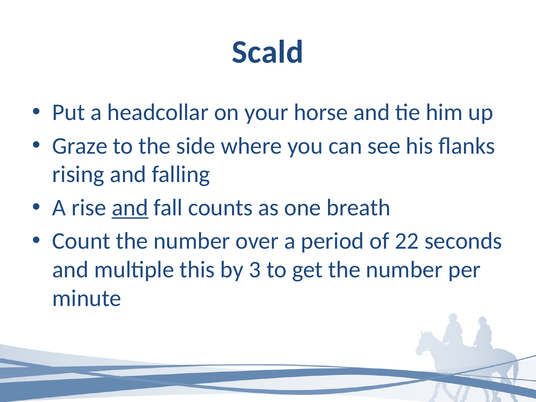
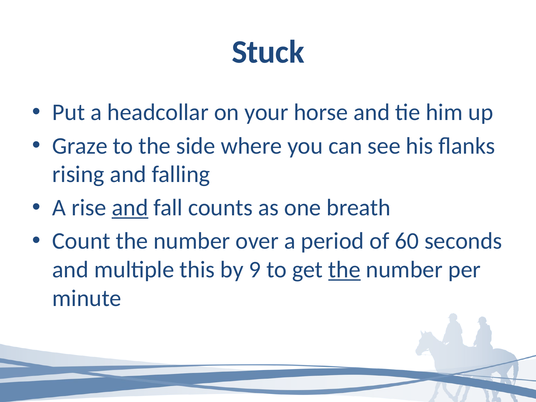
Scald: Scald -> Stuck (268, 52)
22: 22 -> 60 (407, 241)
3: 3 -> 9 (255, 270)
the underline: none -> present (344, 270)
